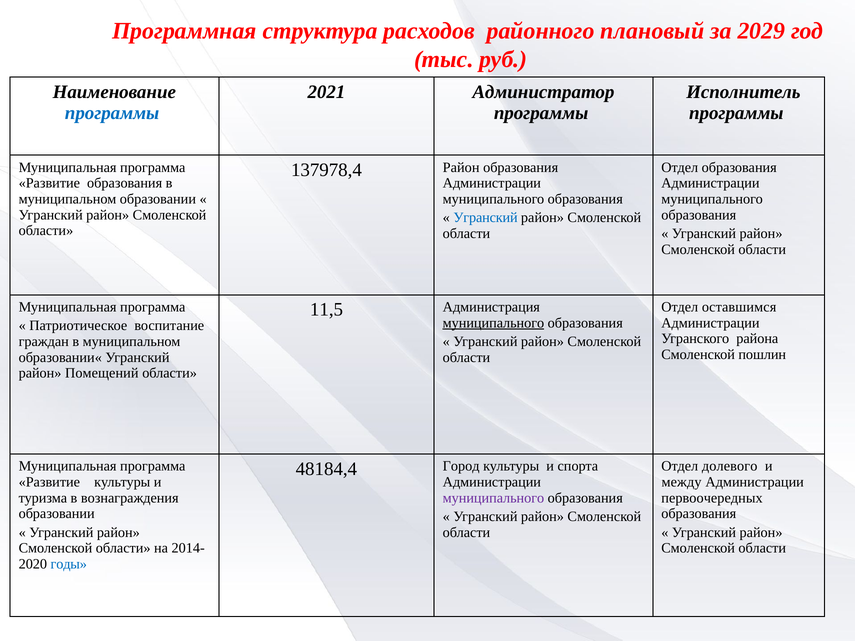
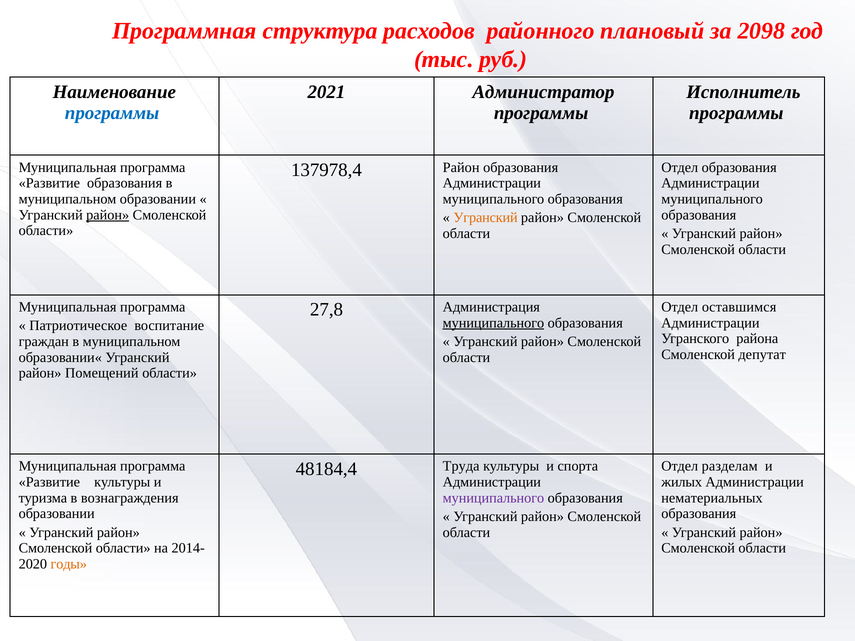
2029: 2029 -> 2098 (761, 31)
район underline: none -> present (108, 215)
Угранский colour: blue -> orange (486, 218)
11,5: 11,5 -> 27,8 (327, 310)
пошлин: пошлин -> депутат (762, 355)
долевого: долевого -> разделам (730, 466)
Город: Город -> Труда (461, 466)
между: между -> жилых (682, 482)
первоочередных: первоочередных -> нематериальных (712, 498)
годы colour: blue -> orange (69, 564)
